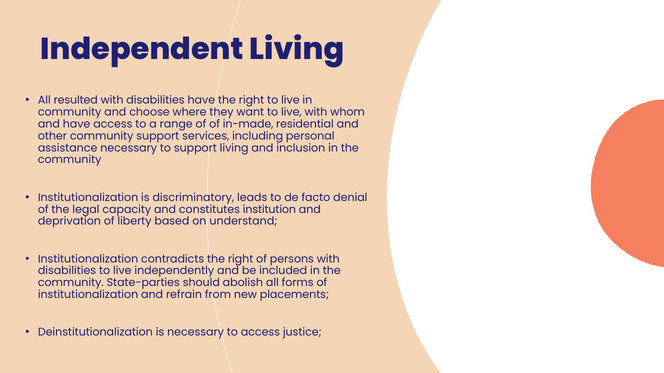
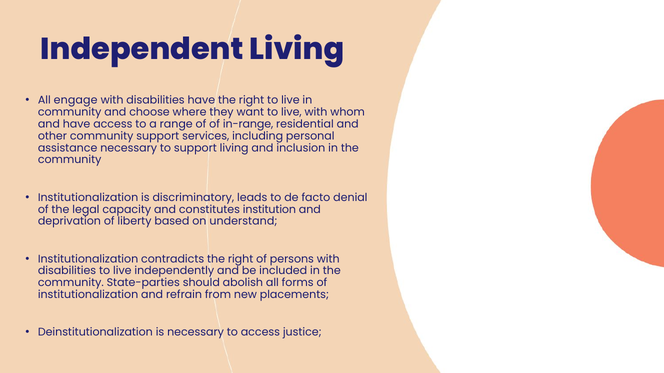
resulted: resulted -> engage (76, 100)
in-made: in-made -> in-range (248, 124)
